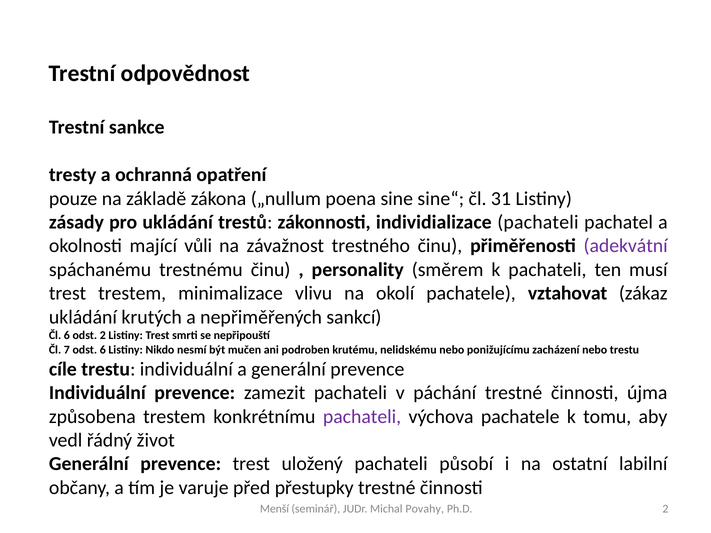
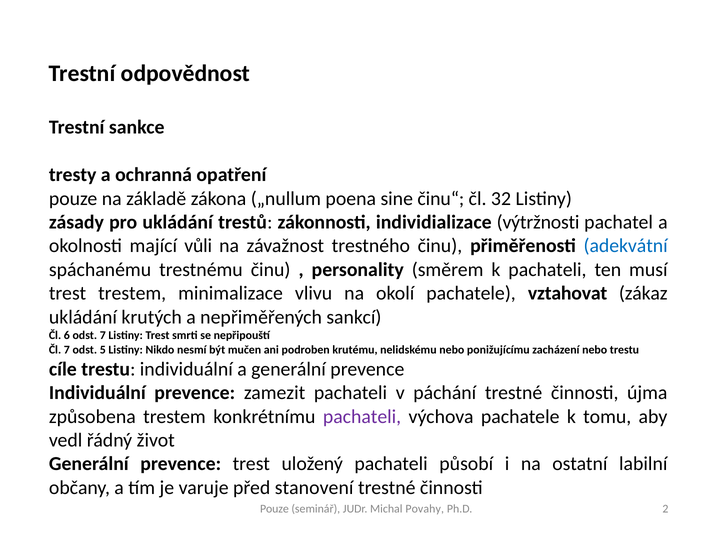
sine“: sine“ -> činu“ (441, 199)
31: 31 -> 32 (501, 199)
individializace pachateli: pachateli -> výtržnosti (538, 222)
adekvátní colour: purple -> blue (626, 246)
odst 2: 2 -> 7 (103, 336)
odst 6: 6 -> 5 (103, 350)
přestupky: přestupky -> stanovení (314, 488)
Menší: Menší -> Pouze (274, 509)
